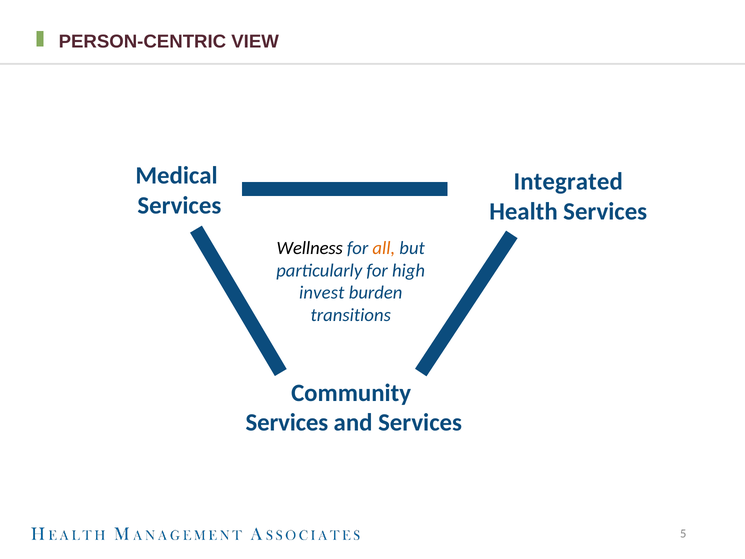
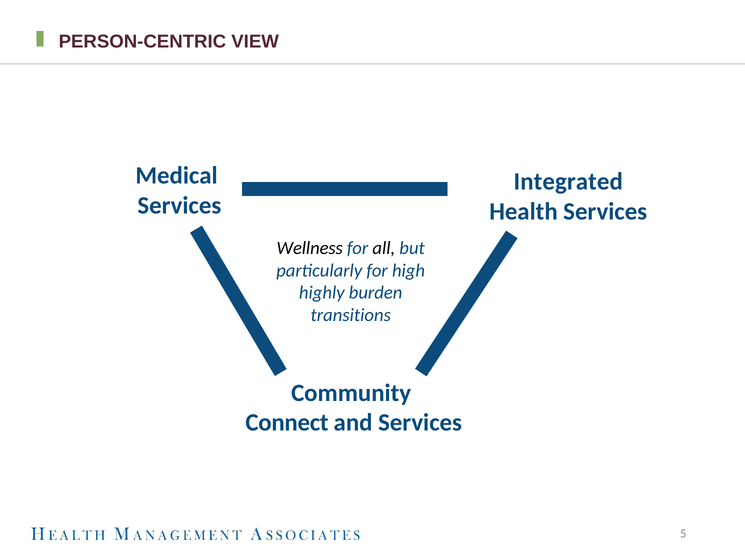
all colour: orange -> black (384, 248)
invest: invest -> highly (322, 293)
Services: Services -> Connect (287, 422)
